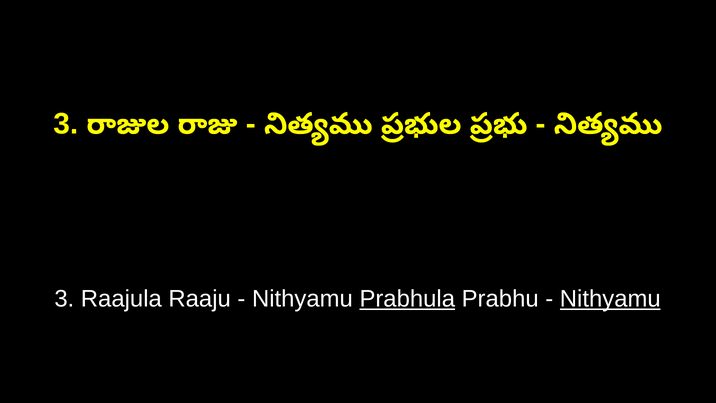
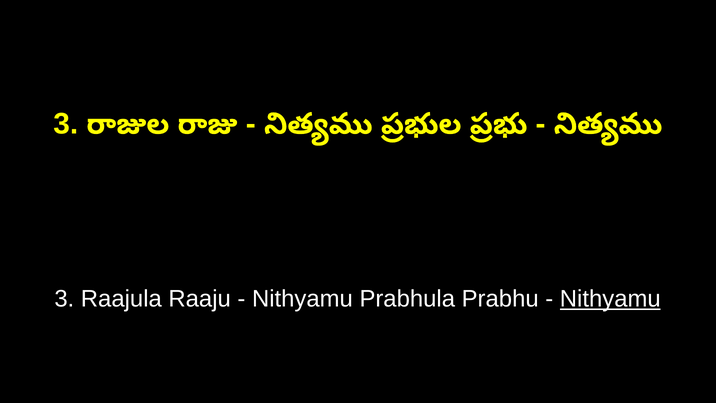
Prabhula underline: present -> none (407, 299)
